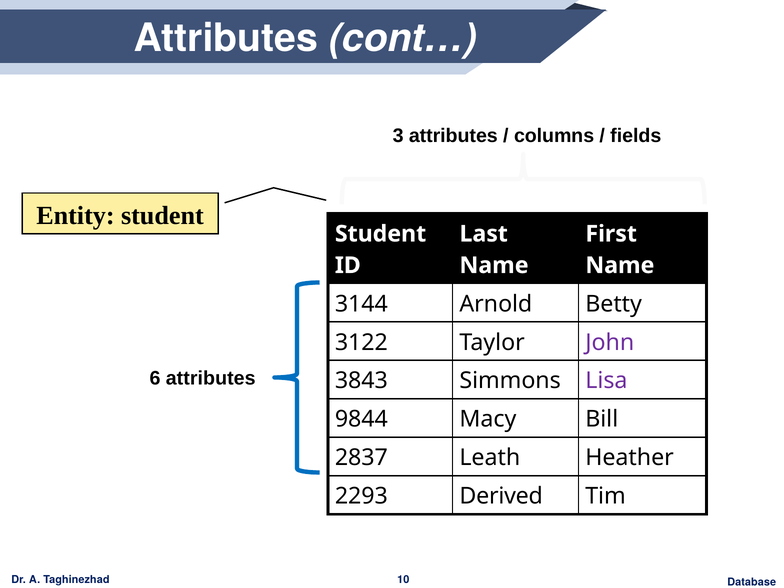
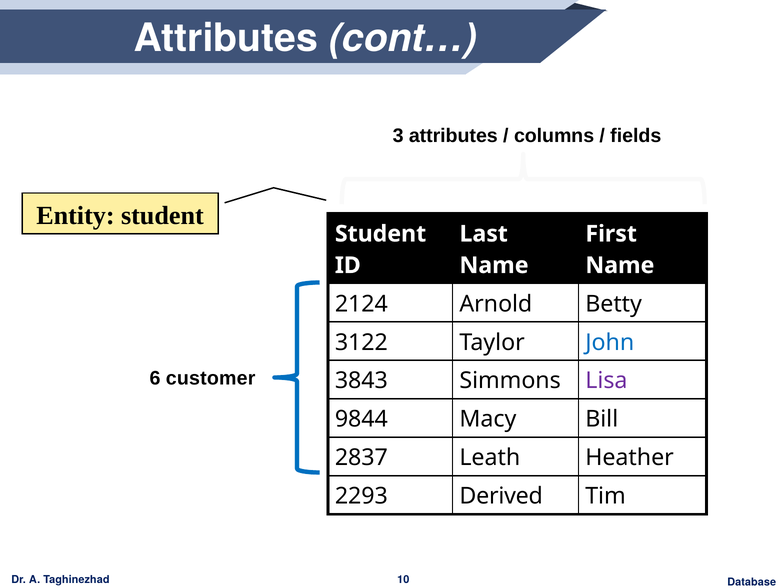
3144: 3144 -> 2124 (361, 304)
John colour: purple -> blue (610, 342)
6 attributes: attributes -> customer (211, 378)
